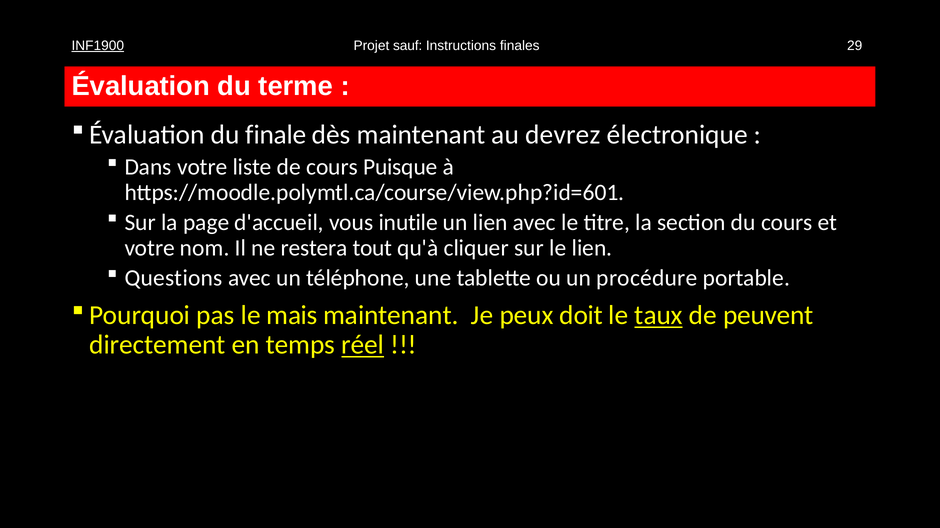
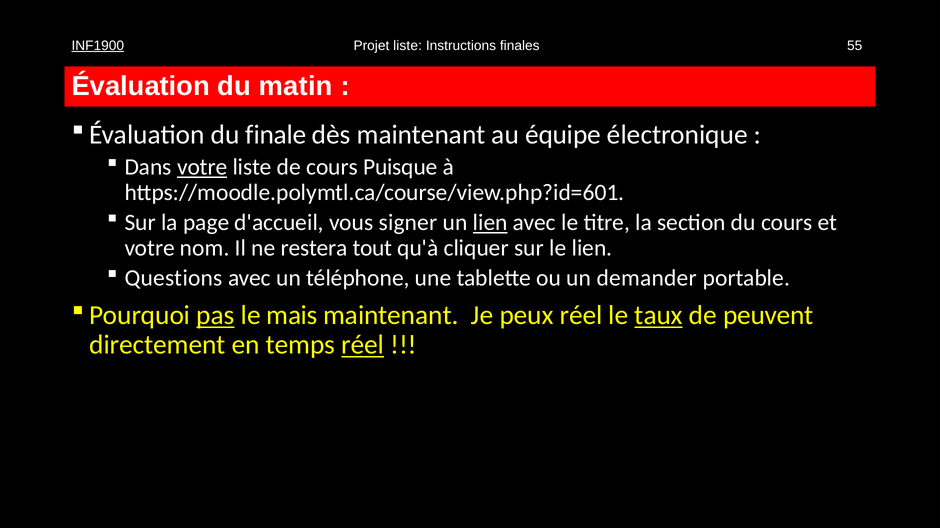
Projet sauf: sauf -> liste (408, 46)
29: 29 -> 55 (855, 46)
terme: terme -> matin (296, 86)
devrez: devrez -> équipe (563, 135)
votre underline: none -> present (202, 167)
inutile: inutile -> signer (408, 223)
lien underline: none -> present (490, 223)
procédure: procédure -> demander (647, 279)
pas underline: none -> present (216, 316)
peux doit: doit -> réel (581, 316)
